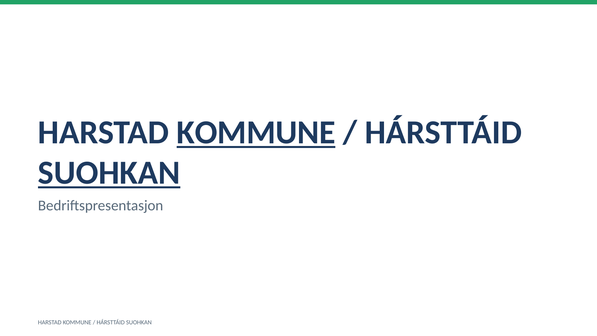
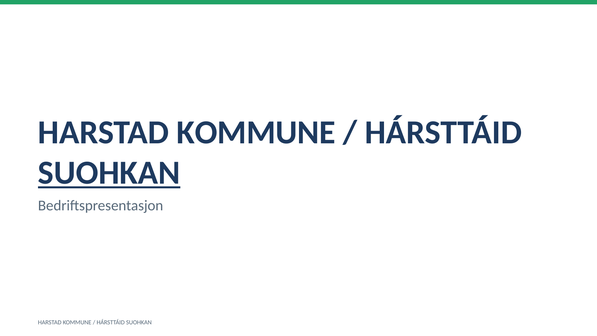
KOMMUNE underline: present -> none (256, 132)
